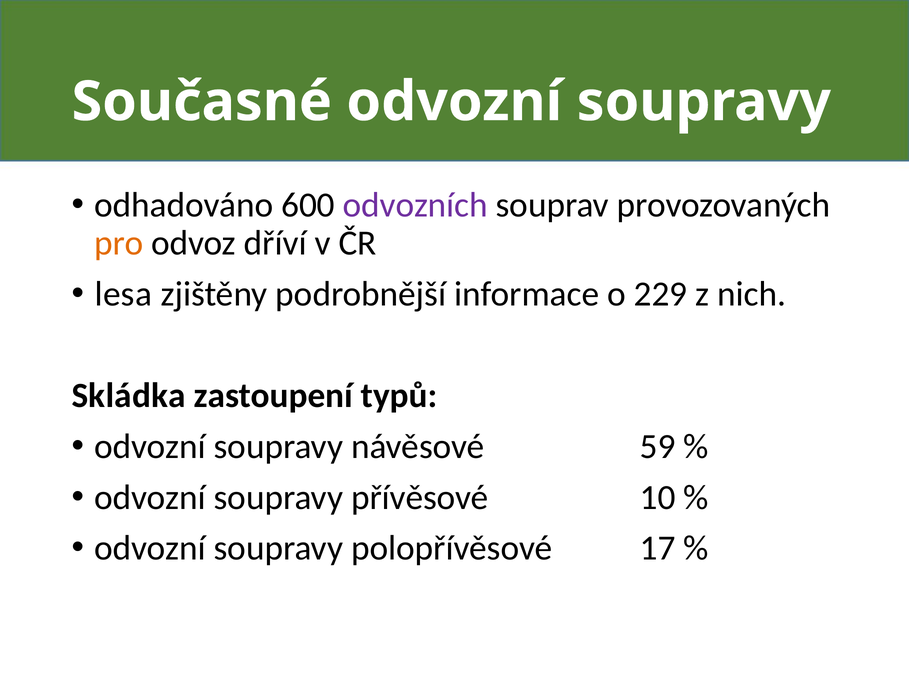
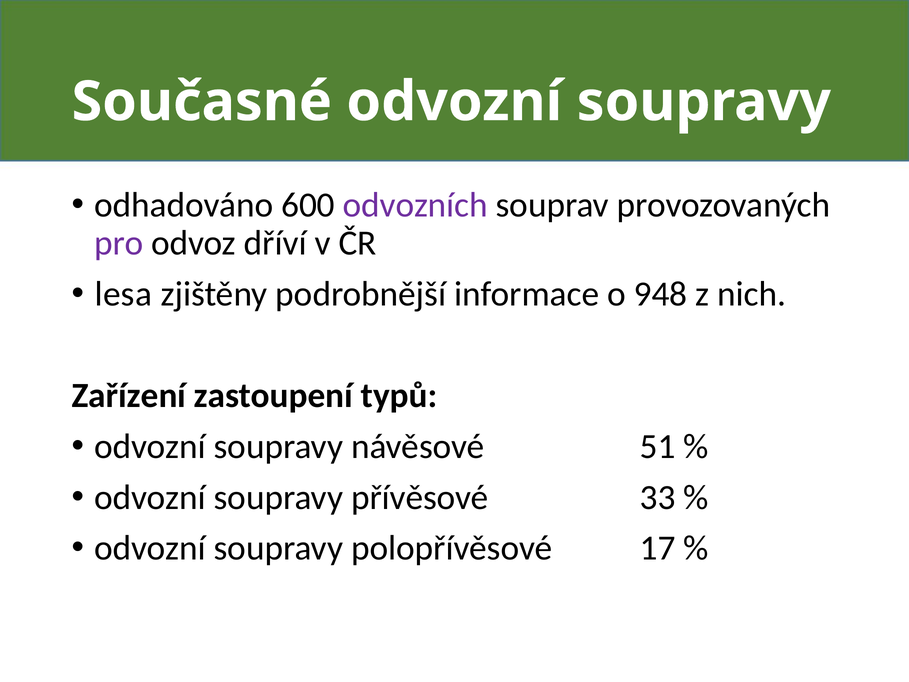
pro colour: orange -> purple (119, 243)
229: 229 -> 948 (661, 294)
Skládka: Skládka -> Zařízení (129, 396)
59: 59 -> 51 (658, 446)
10: 10 -> 33 (658, 497)
